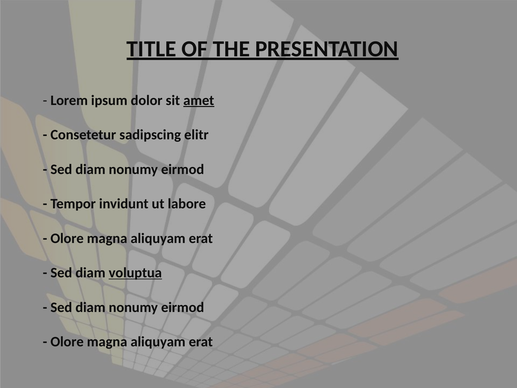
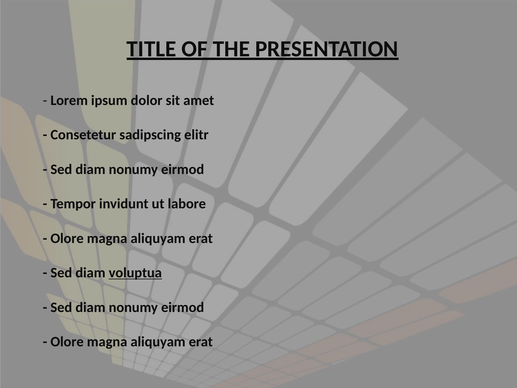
amet underline: present -> none (199, 100)
